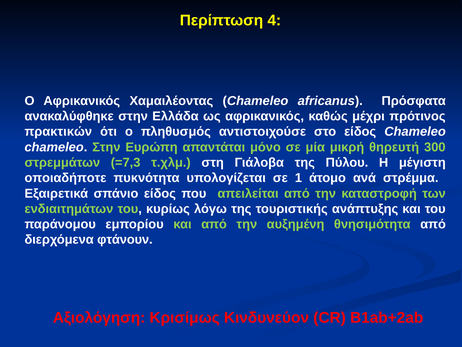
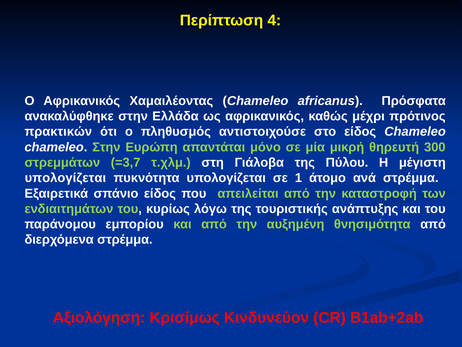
=7,3: =7,3 -> =3,7 (126, 162)
οποιαδήποτε: οποιαδήποτε -> υπολογίζεται (65, 178)
διερχόμενα φτάνουν: φτάνουν -> στρέμμα (125, 239)
